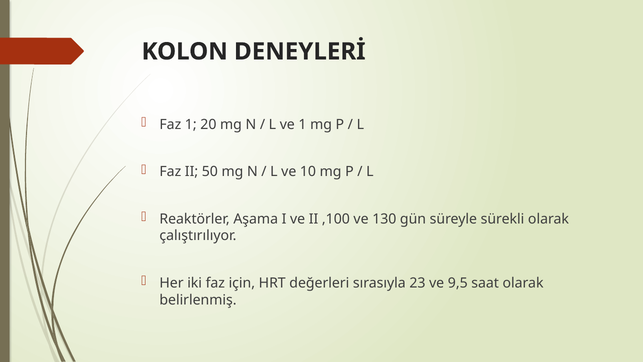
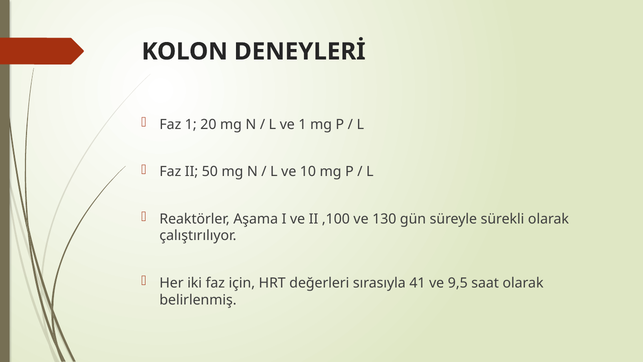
23: 23 -> 41 (417, 283)
